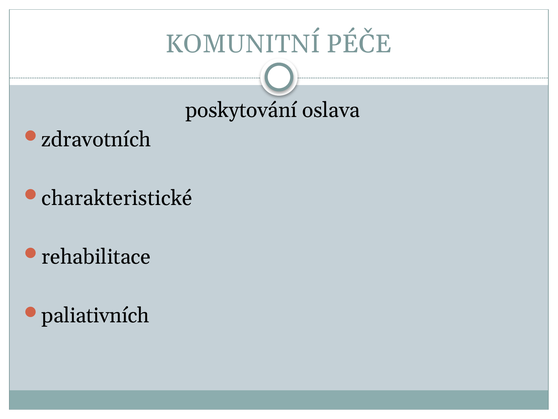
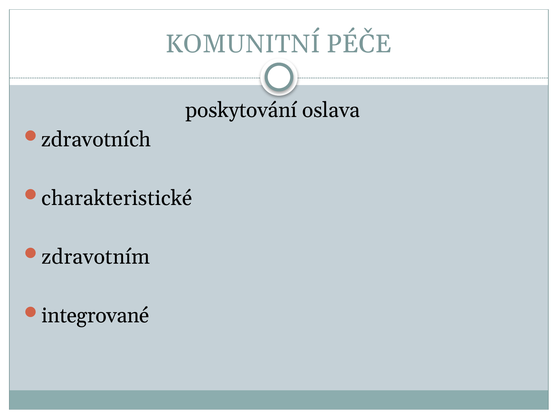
rehabilitace: rehabilitace -> zdravotním (96, 257)
paliativních: paliativních -> integrované (95, 315)
